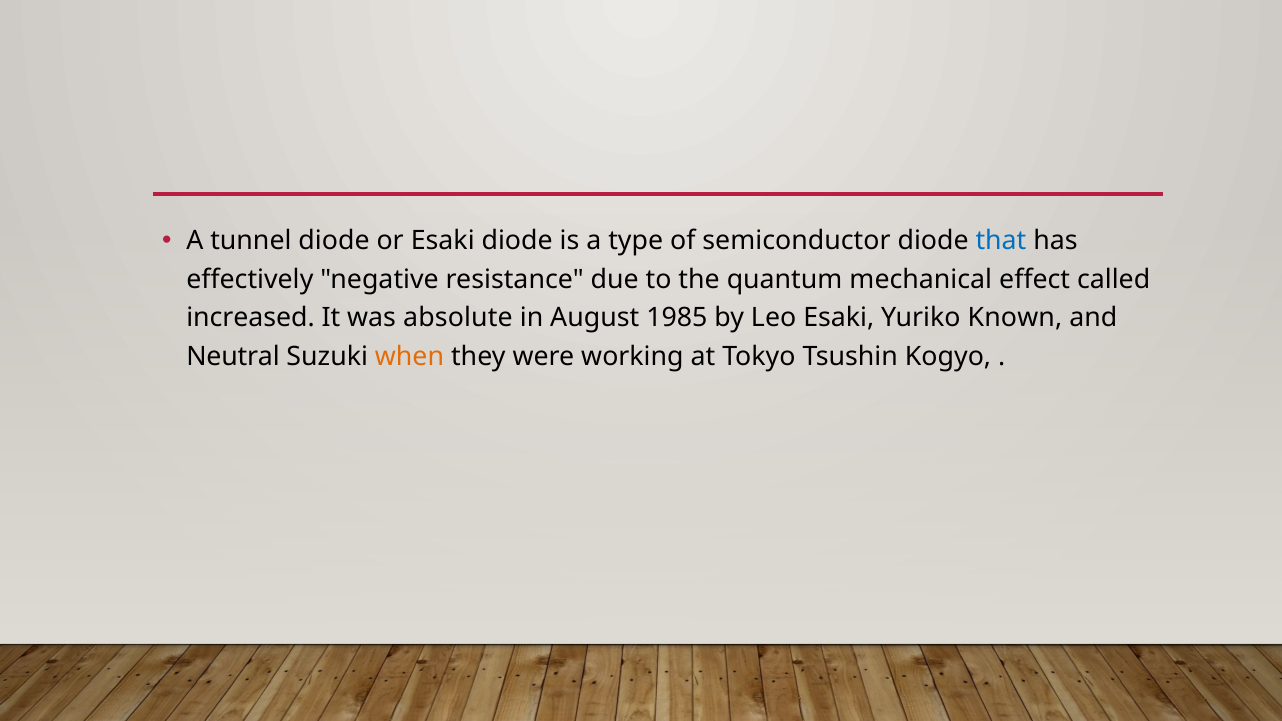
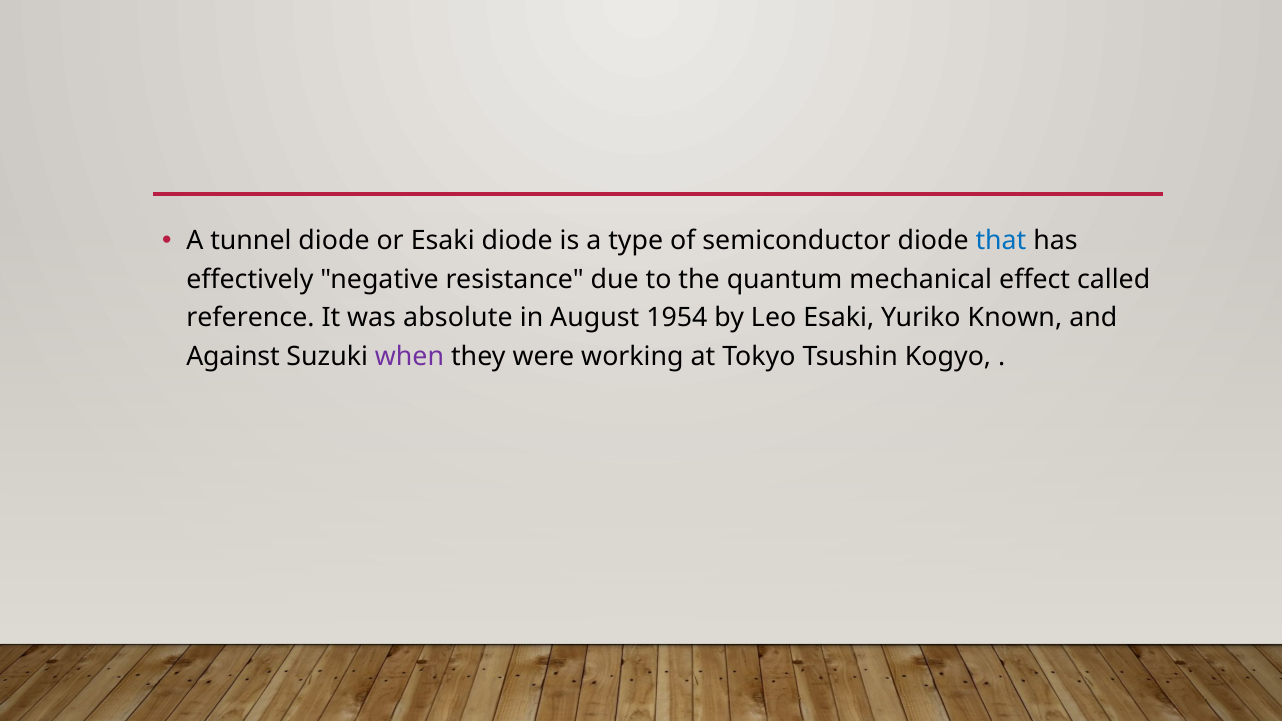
increased: increased -> reference (250, 318)
1985: 1985 -> 1954 (677, 318)
Neutral: Neutral -> Against (233, 356)
when colour: orange -> purple (410, 356)
